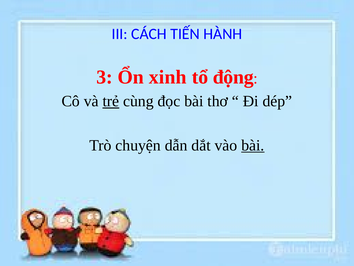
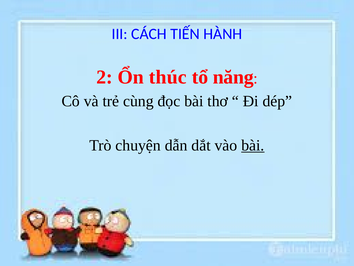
3: 3 -> 2 (105, 77)
xinh: xinh -> thúc (168, 77)
động: động -> năng (233, 77)
trẻ underline: present -> none (111, 101)
